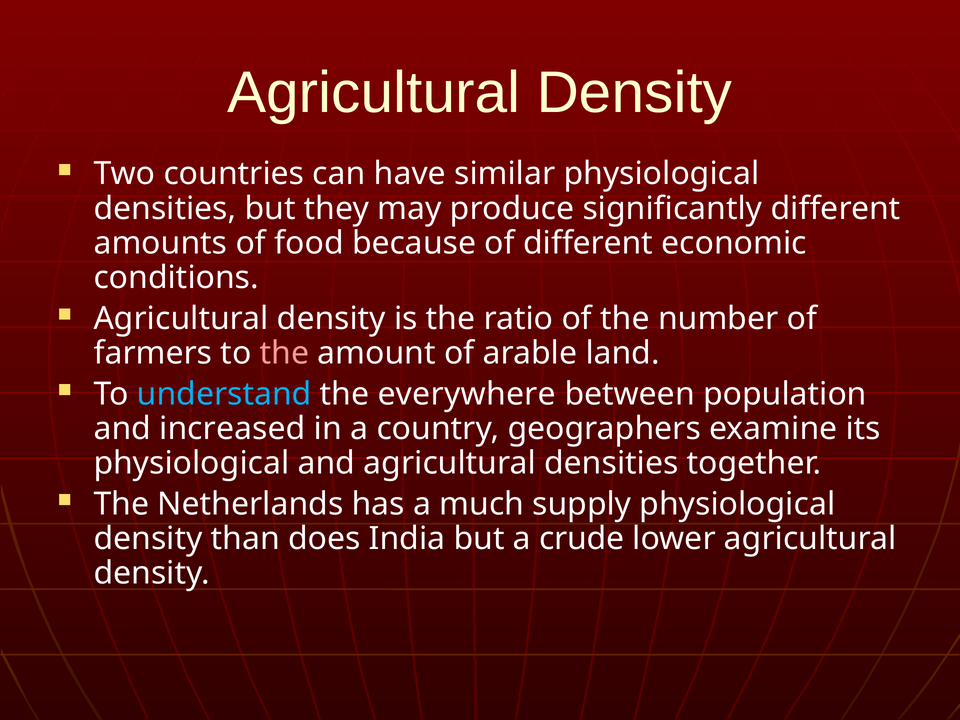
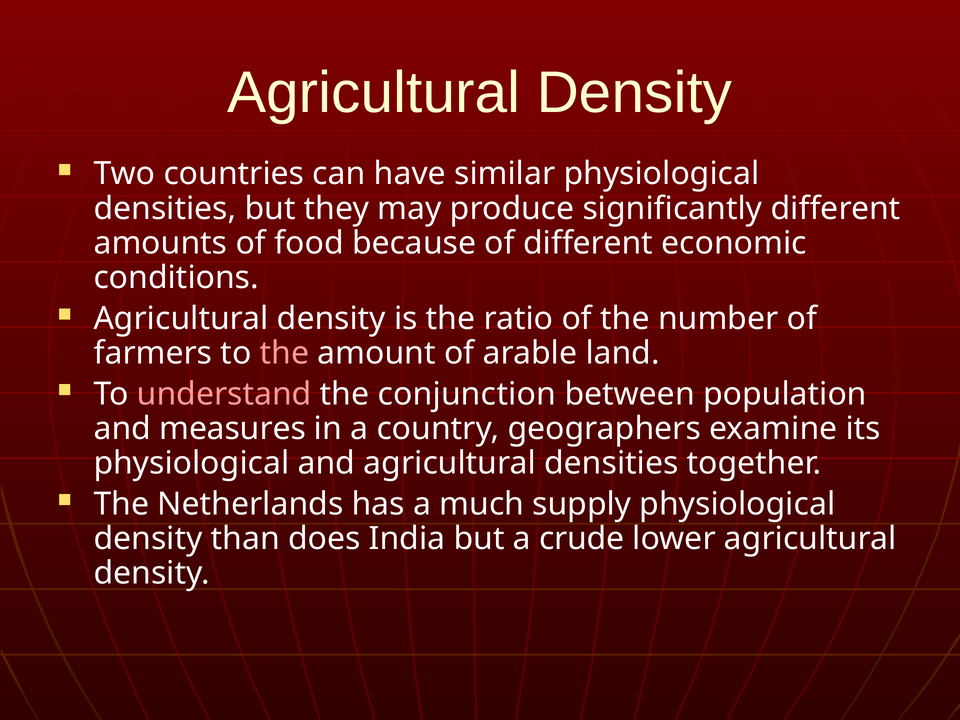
understand colour: light blue -> pink (224, 394)
everywhere: everywhere -> conjunction (467, 394)
increased: increased -> measures (233, 429)
